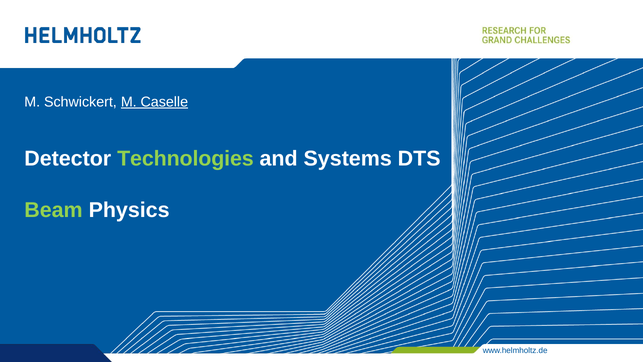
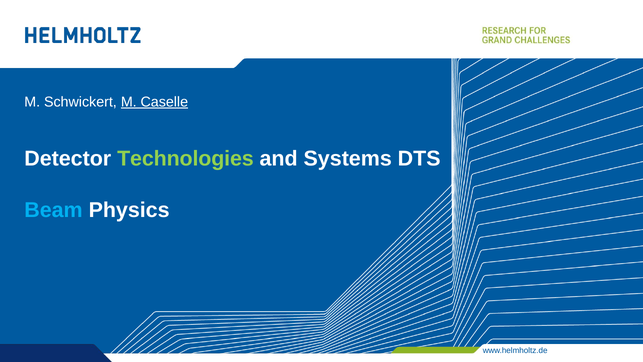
Beam colour: light green -> light blue (54, 210)
